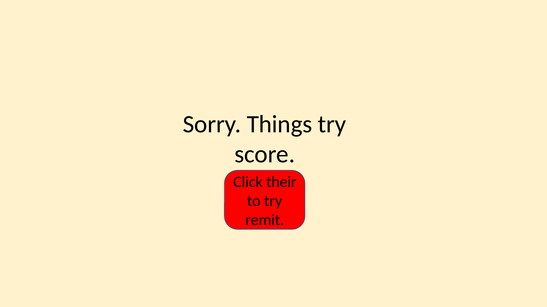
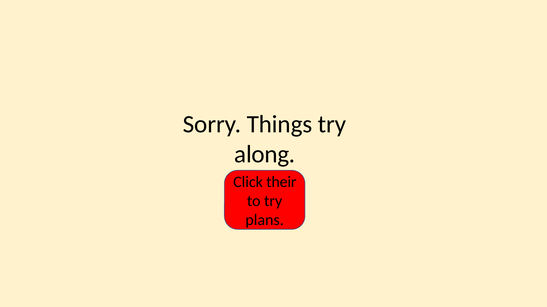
score: score -> along (265, 155)
remit: remit -> plans (265, 221)
